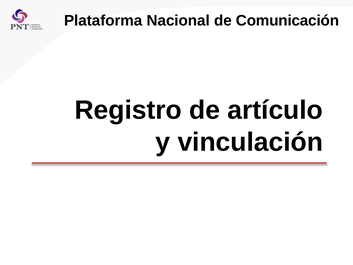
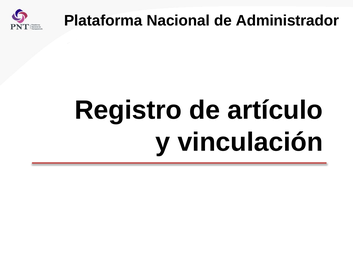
Comunicación: Comunicación -> Administrador (287, 21)
